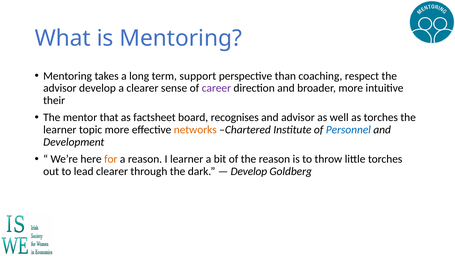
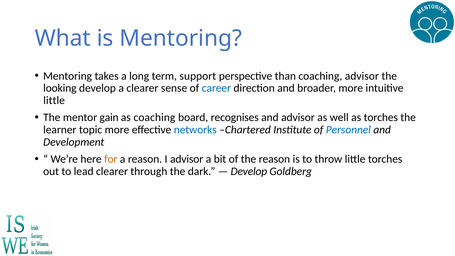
coaching respect: respect -> advisor (362, 76)
advisor: advisor -> looking (60, 88)
career colour: purple -> blue (216, 88)
their: their -> little (54, 100)
that: that -> gain (109, 117)
as factsheet: factsheet -> coaching (154, 117)
networks colour: orange -> blue (195, 130)
I learner: learner -> advisor (187, 159)
